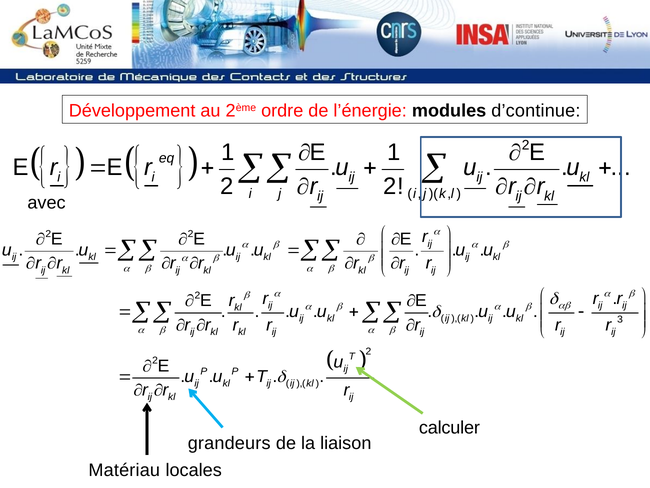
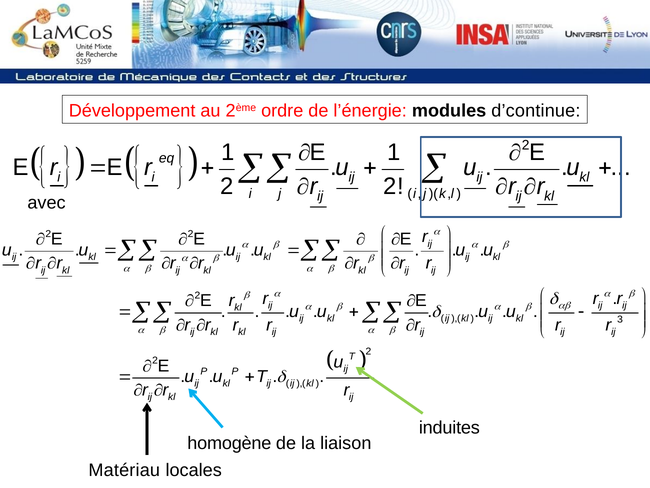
calculer: calculer -> induites (449, 428)
grandeurs: grandeurs -> homogène (229, 443)
